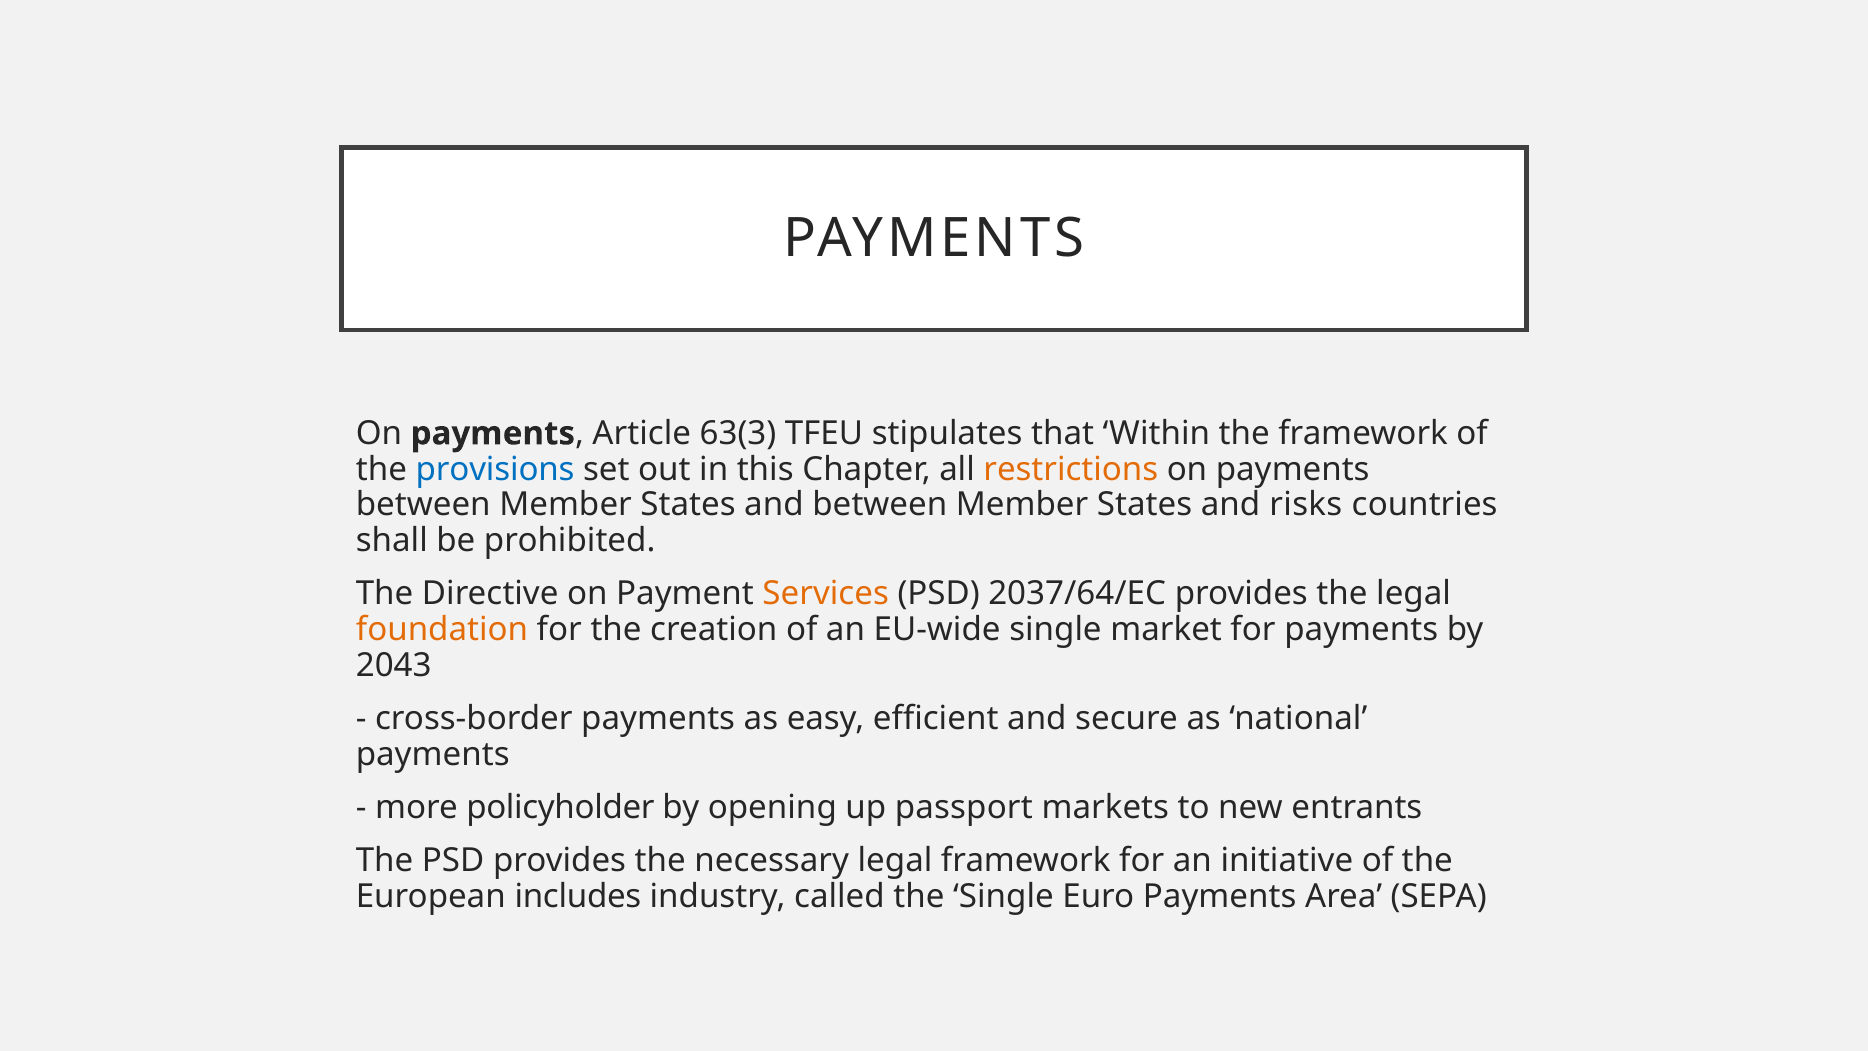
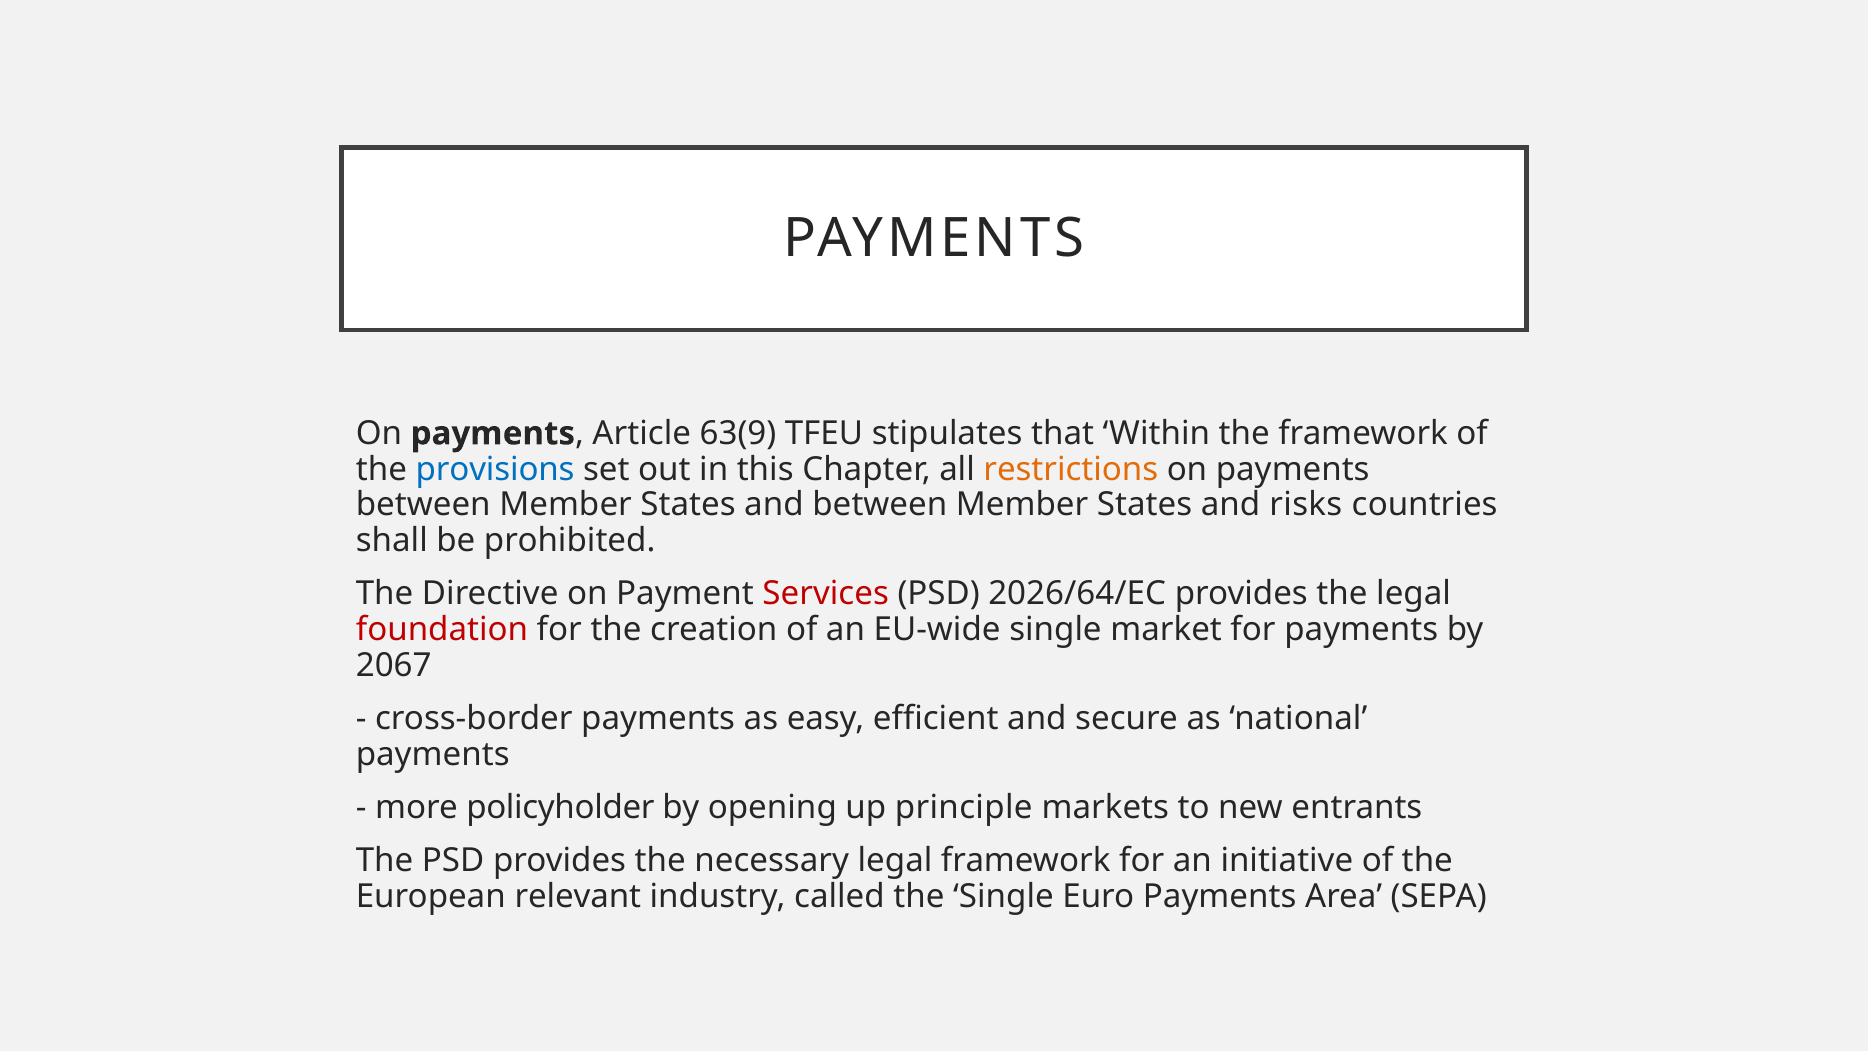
63(3: 63(3 -> 63(9 (738, 433)
Services colour: orange -> red (826, 594)
2037/64/EC: 2037/64/EC -> 2026/64/EC (1077, 594)
foundation colour: orange -> red (442, 630)
2043: 2043 -> 2067 (394, 665)
passport: passport -> principle (964, 807)
includes: includes -> relevant (578, 896)
